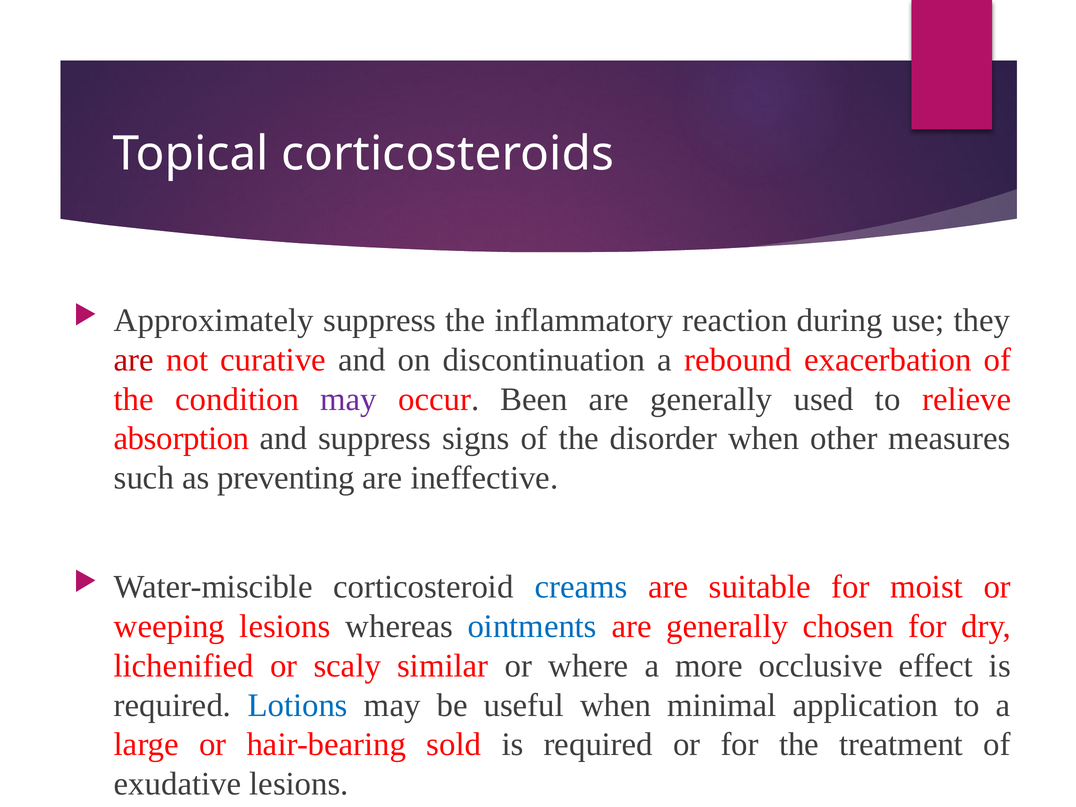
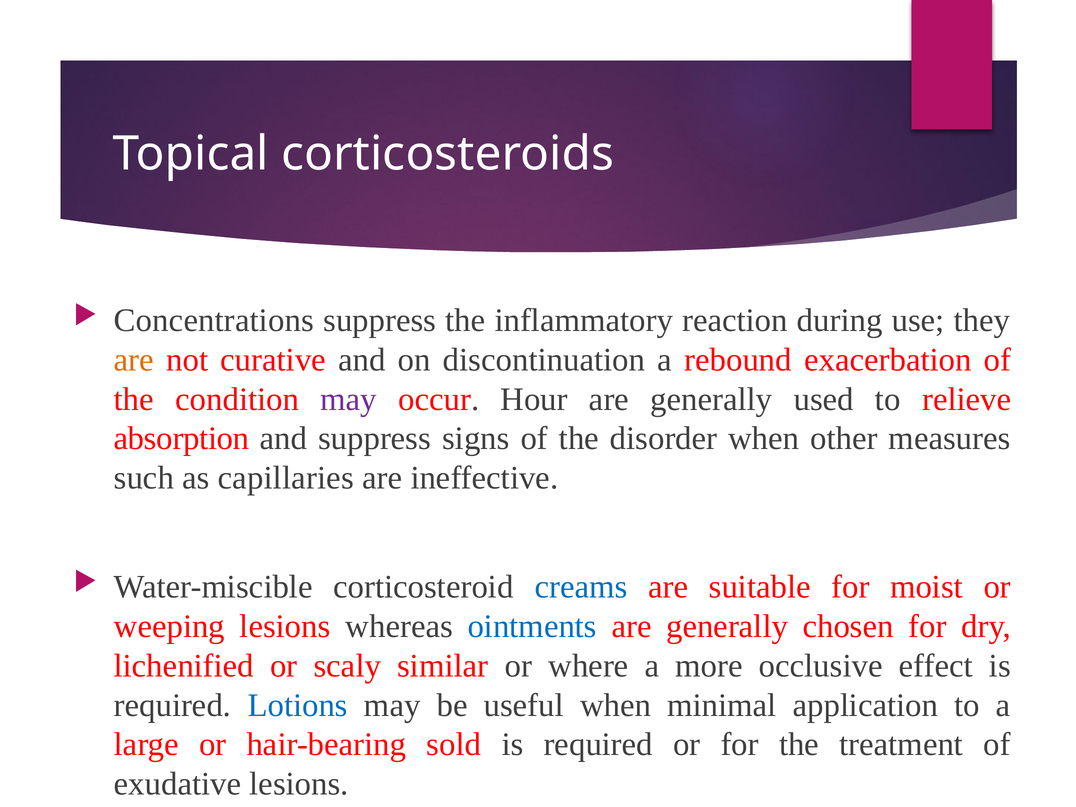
Approximately: Approximately -> Concentrations (214, 320)
are colour: red -> orange (134, 360)
Been: Been -> Hour (534, 399)
preventing: preventing -> capillaries (286, 478)
